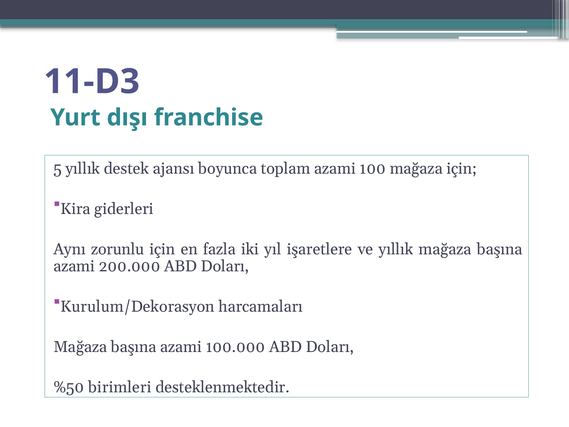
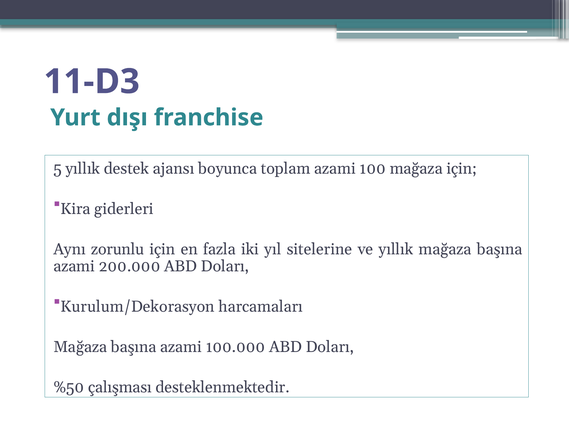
işaretlere: işaretlere -> sitelerine (319, 249)
birimleri: birimleri -> çalışması (120, 387)
